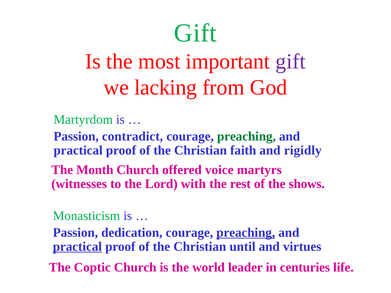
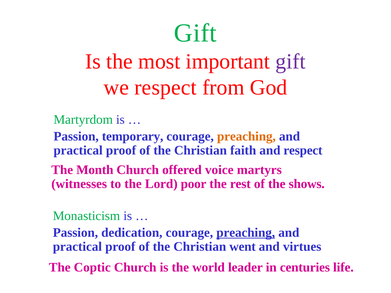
we lacking: lacking -> respect (166, 88)
contradict: contradict -> temporary (133, 136)
preaching colour: green -> orange (246, 136)
and rigidly: rigidly -> respect (303, 150)
with: with -> poor (194, 184)
practical underline: present -> none (77, 247)
until: until -> went (243, 247)
